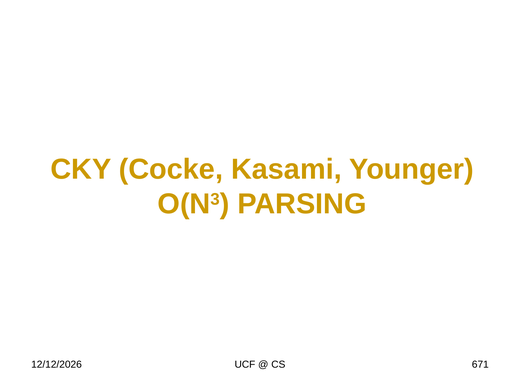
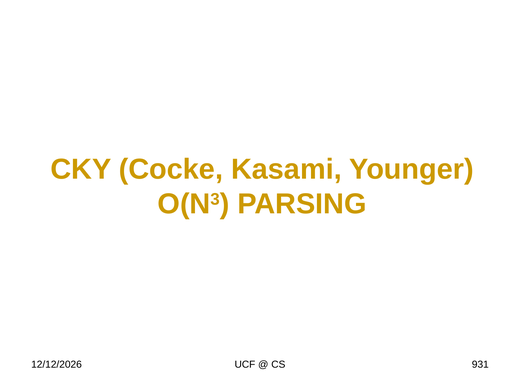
671: 671 -> 931 (480, 365)
